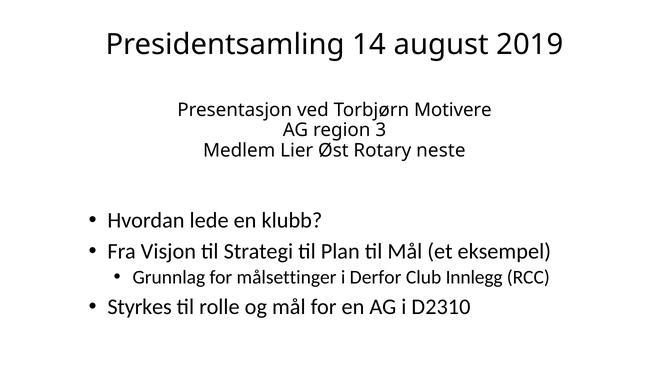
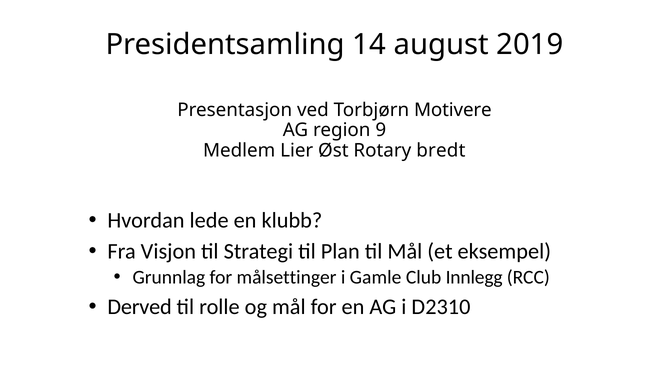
3: 3 -> 9 (381, 130)
neste: neste -> bredt (441, 151)
Derfor: Derfor -> Gamle (376, 277)
Styrkes: Styrkes -> Derved (140, 307)
